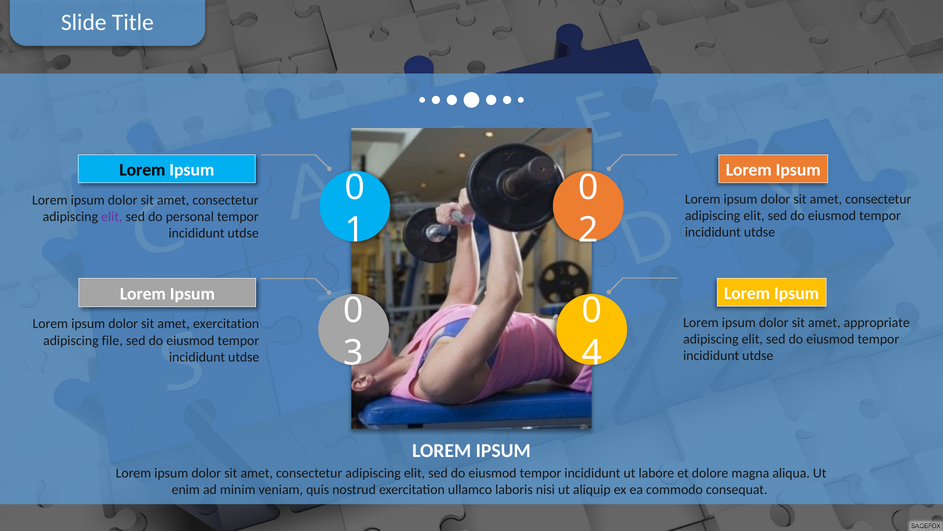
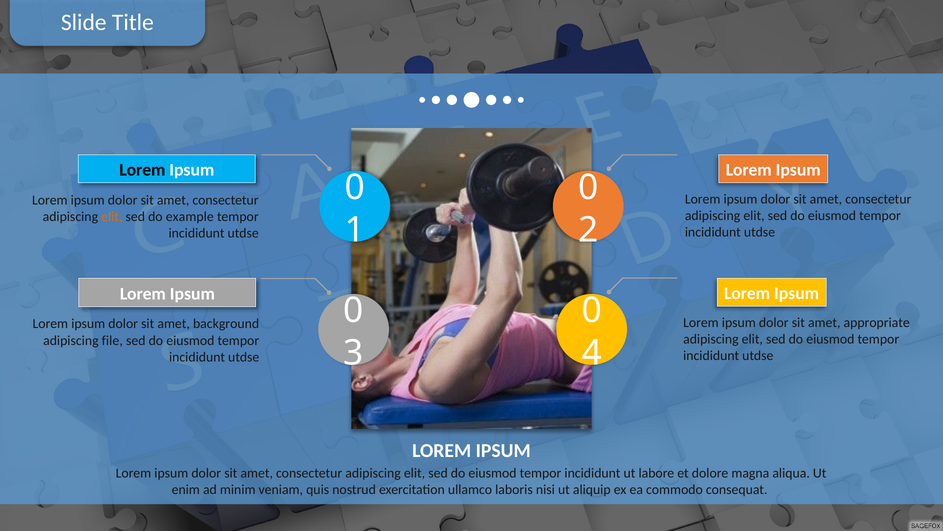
elit colour: purple -> orange (112, 217)
personal: personal -> example (190, 217)
amet exercitation: exercitation -> background (226, 324)
